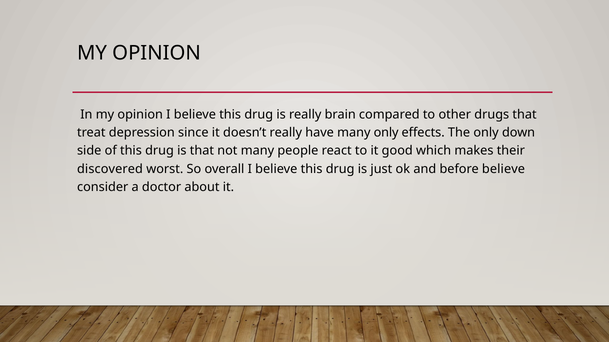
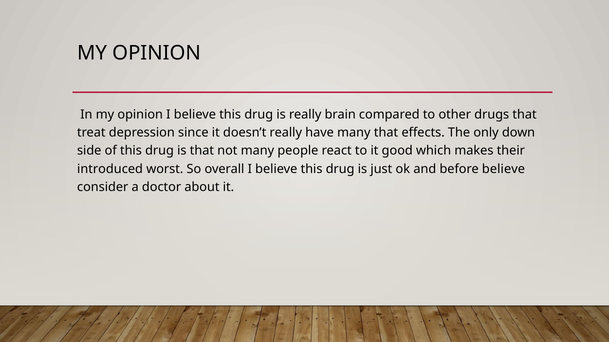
many only: only -> that (386, 133)
discovered: discovered -> introduced (110, 169)
